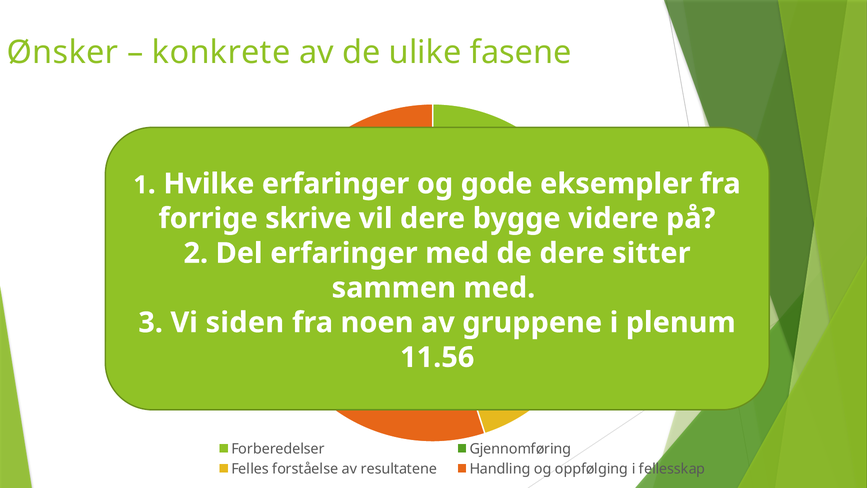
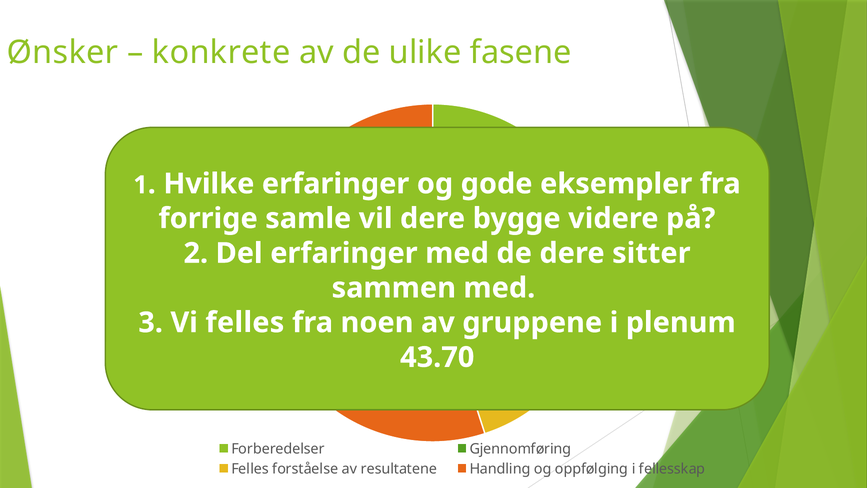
skrive: skrive -> samle (308, 218)
Vi siden: siden -> felles (245, 322)
11.56: 11.56 -> 43.70 (437, 357)
